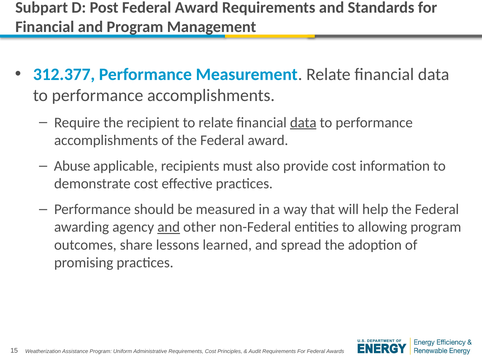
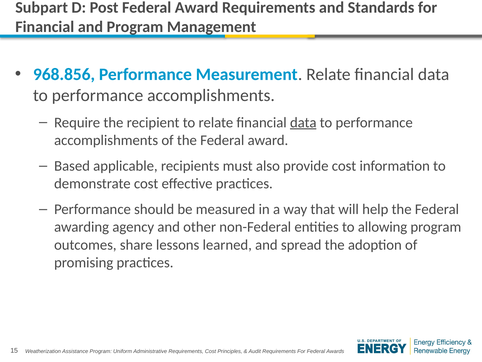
312.377: 312.377 -> 968.856 (64, 74)
Abuse: Abuse -> Based (72, 166)
and underline: present -> none (169, 227)
